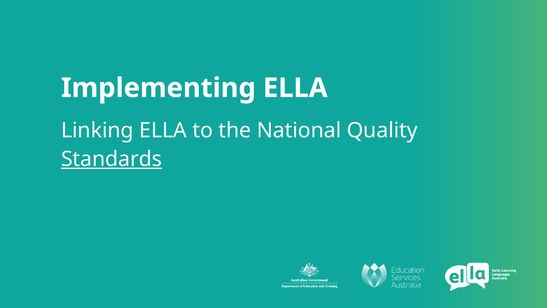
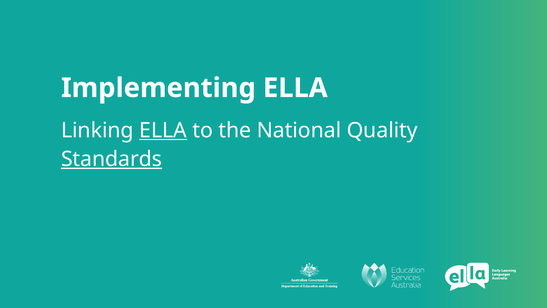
ELLA underline: none -> present (163, 130)
